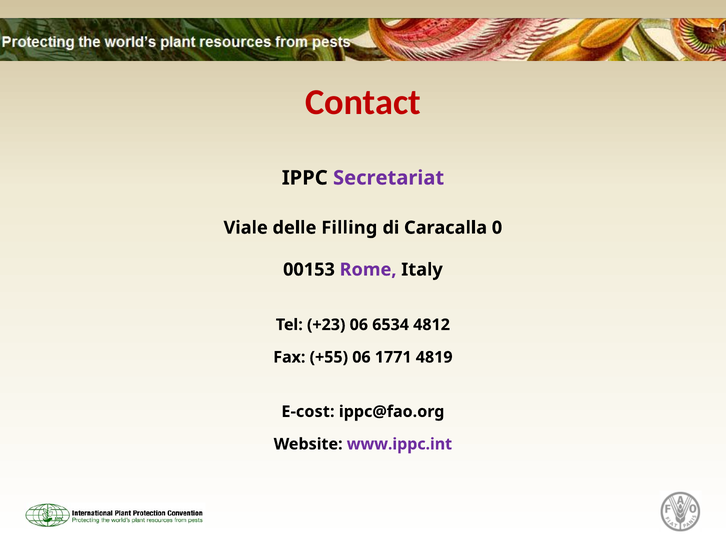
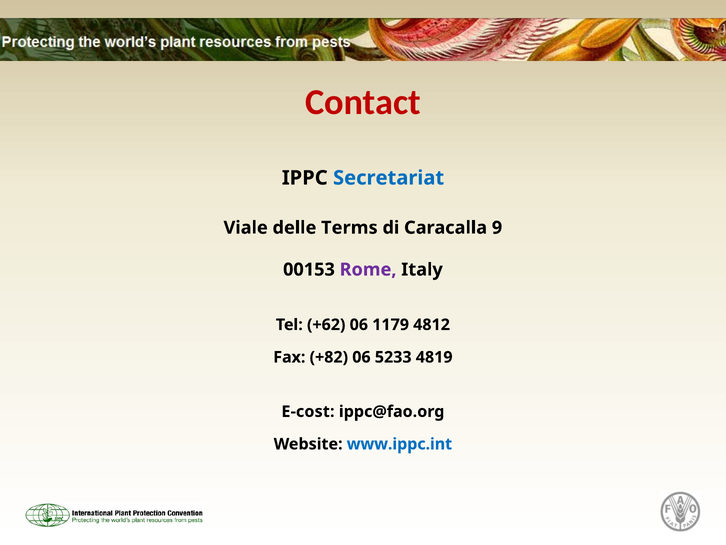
Secretariat colour: purple -> blue (389, 178)
Filling: Filling -> Terms (349, 228)
0: 0 -> 9 (497, 228)
+23: +23 -> +62 (326, 324)
6534: 6534 -> 1179 (391, 324)
+55: +55 -> +82 (329, 357)
1771: 1771 -> 5233 (393, 357)
www.ippc.int colour: purple -> blue (399, 444)
